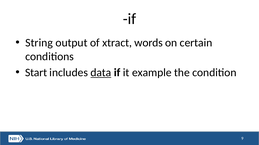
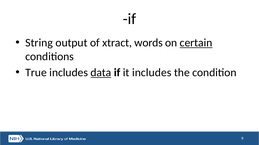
certain underline: none -> present (196, 43)
Start: Start -> True (36, 73)
it example: example -> includes (152, 73)
